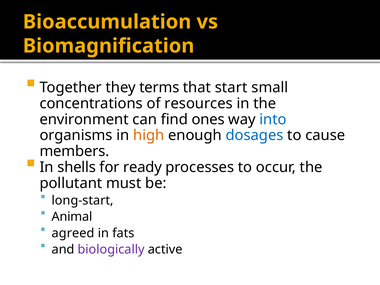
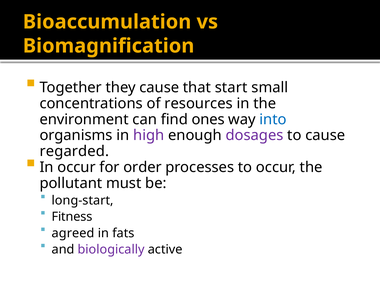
they terms: terms -> cause (159, 87)
high colour: orange -> purple (149, 135)
dosages colour: blue -> purple (255, 135)
members: members -> regarded (74, 151)
In shells: shells -> occur (77, 167)
ready: ready -> order (143, 167)
Animal: Animal -> Fitness (72, 217)
